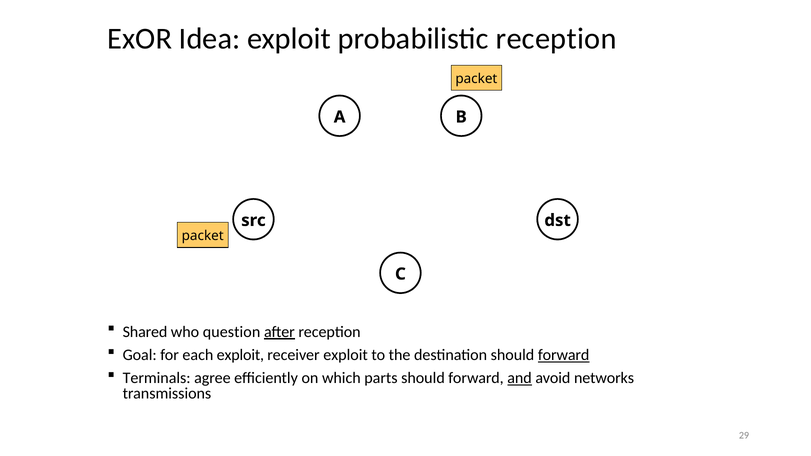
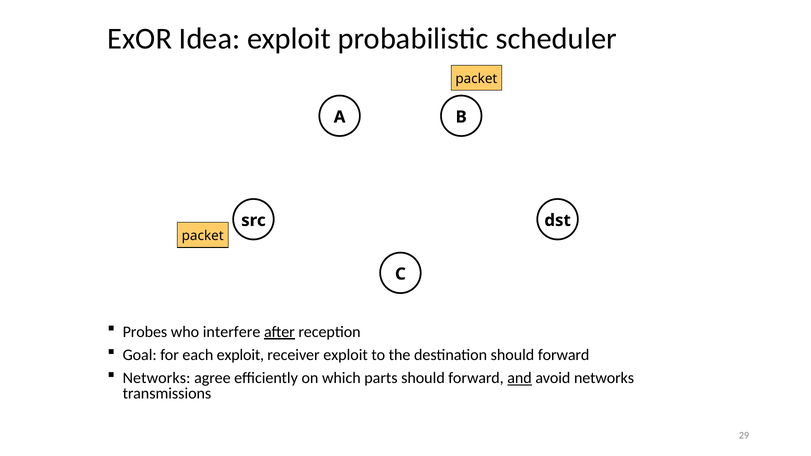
probabilistic reception: reception -> scheduler (556, 39)
Shared: Shared -> Probes (145, 332)
question: question -> interfere (232, 332)
forward underline: present -> none (564, 355)
Terminals: Terminals -> Networks (157, 378)
